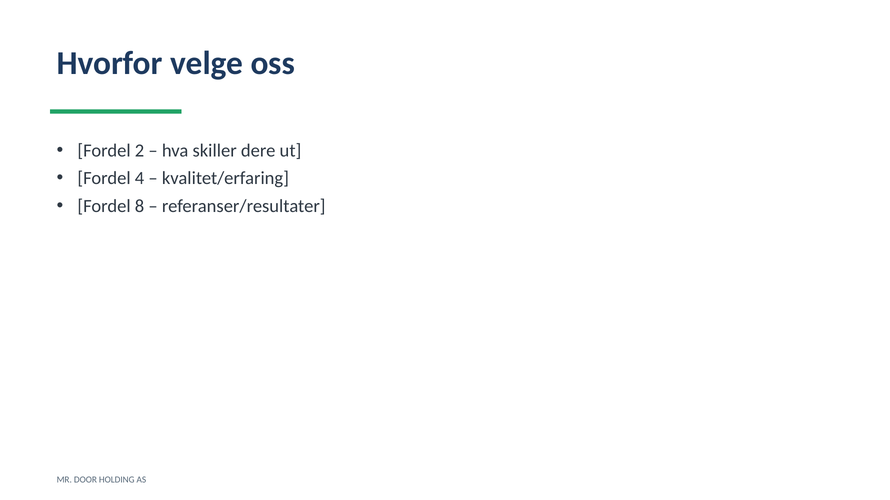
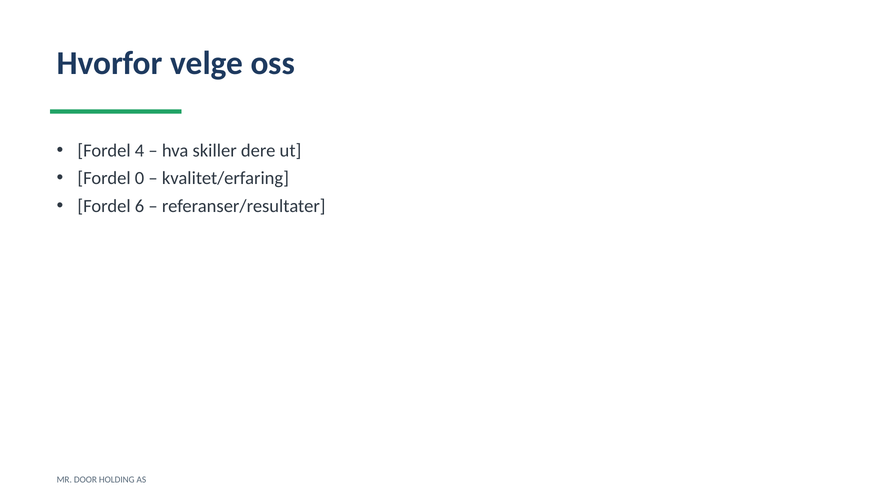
2: 2 -> 4 (140, 151)
4: 4 -> 0 (140, 179)
8: 8 -> 6 (140, 206)
